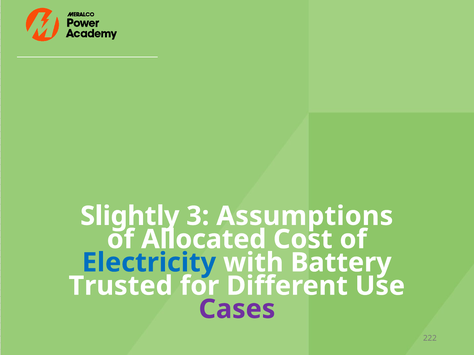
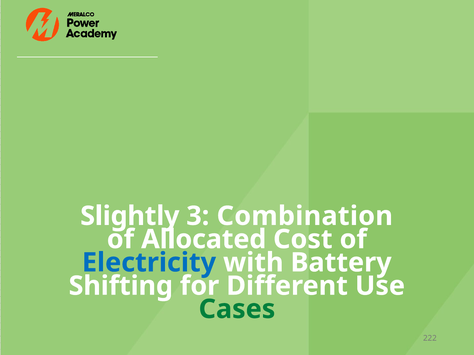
Assumptions: Assumptions -> Combination (305, 216)
Trusted: Trusted -> Shifting (121, 286)
Cases colour: purple -> green (237, 310)
